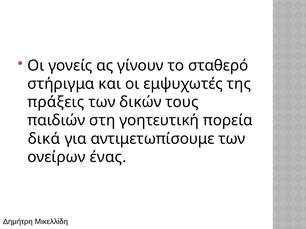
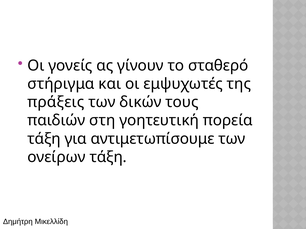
δικά: δικά -> τάξη (44, 139)
ονείρων ένας: ένας -> τάξη (108, 157)
